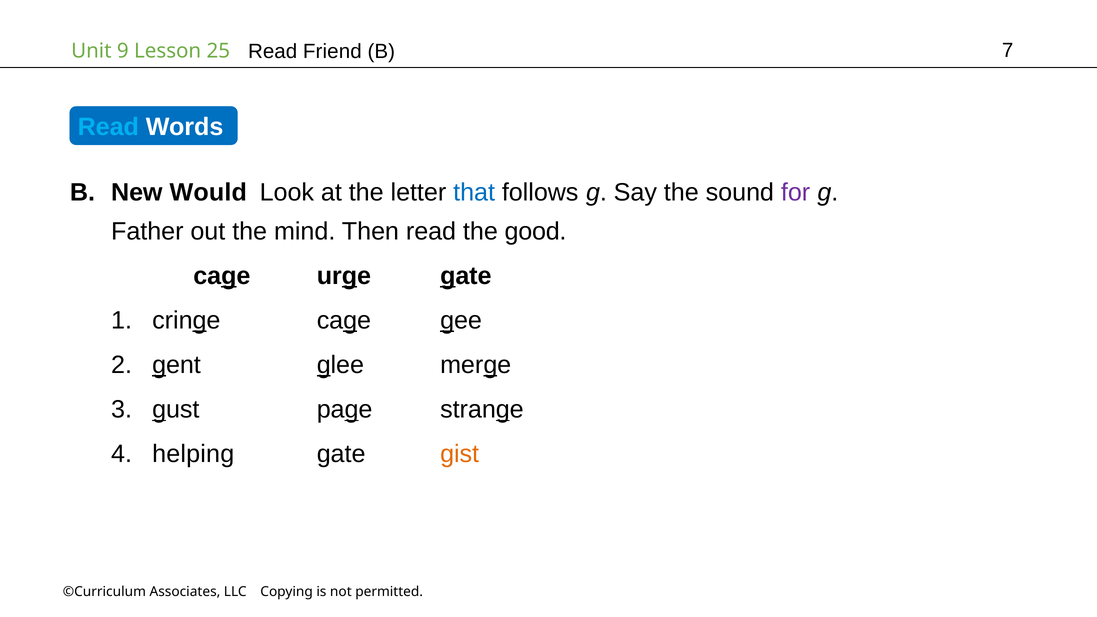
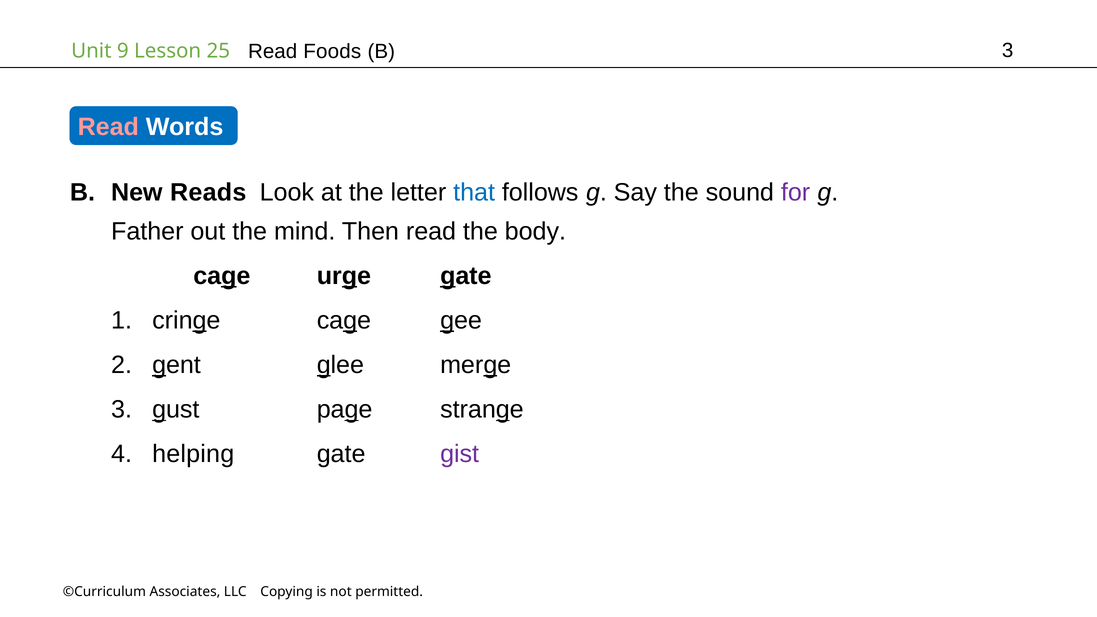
Friend: Friend -> Foods (332, 51)
7: 7 -> 3 (1008, 51)
Read colour: light blue -> pink (108, 127)
Would: Would -> Reads (208, 192)
good: good -> body (535, 231)
gist colour: orange -> purple (460, 454)
